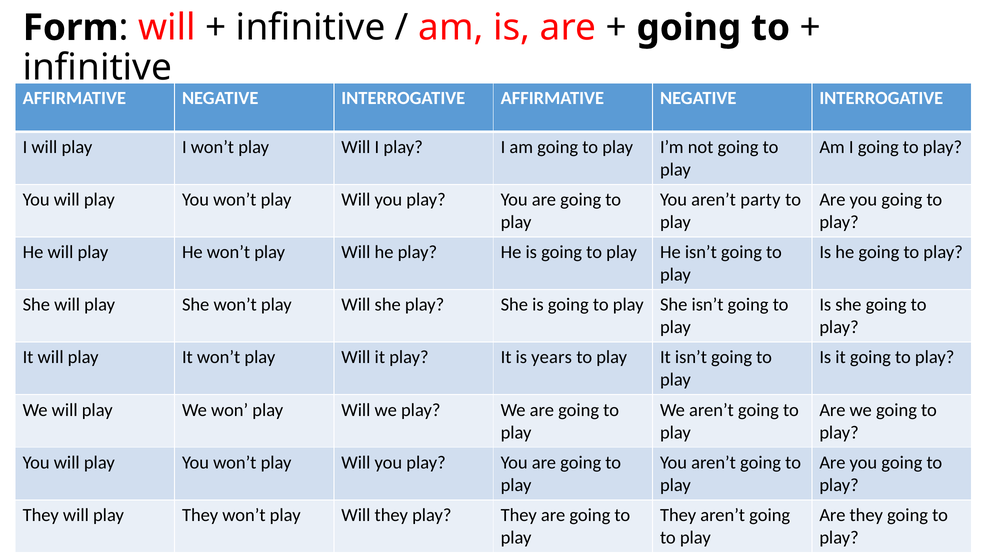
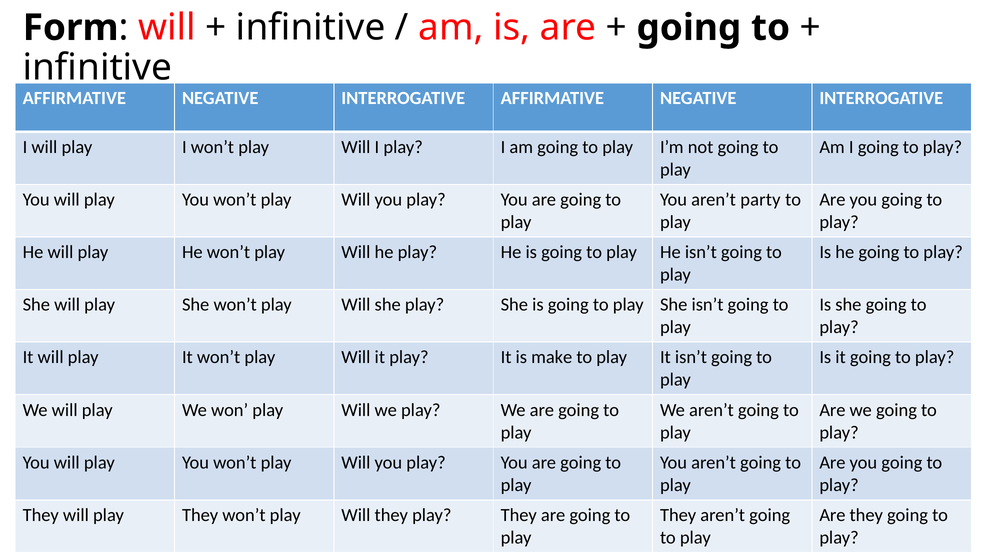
years: years -> make (552, 357)
